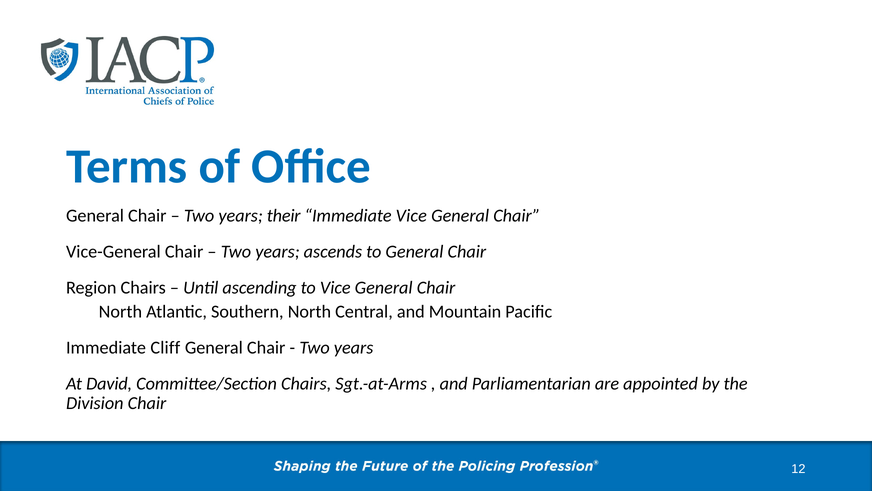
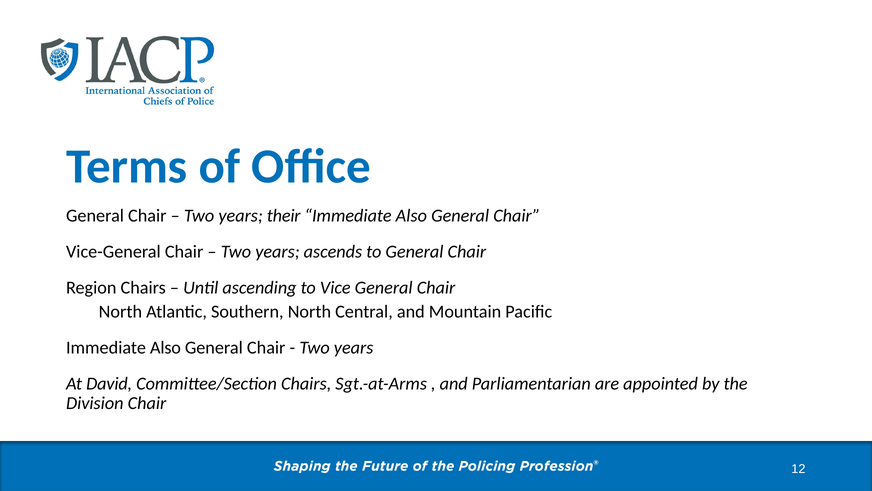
Vice: Vice -> Also (411, 215)
Cliff: Cliff -> Also (165, 347)
